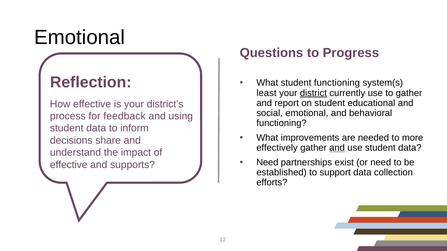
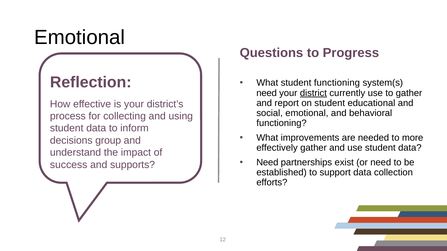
least: least -> need (267, 93)
feedback: feedback -> collecting (125, 116)
share: share -> group (108, 141)
and underline: present -> none (337, 148)
effective: effective -> success (69, 165)
